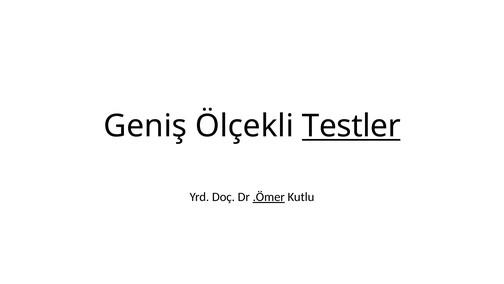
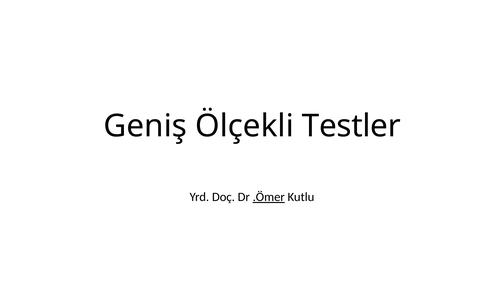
Testler underline: present -> none (351, 126)
